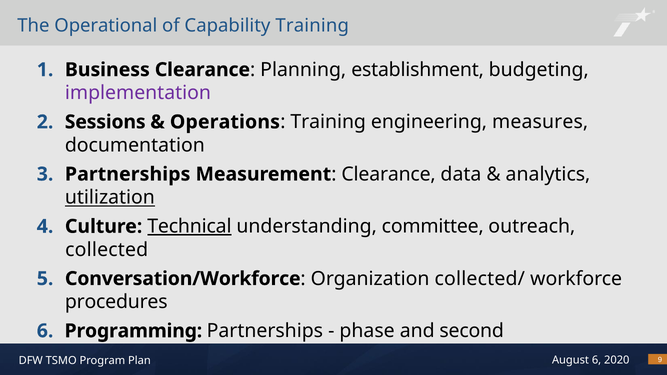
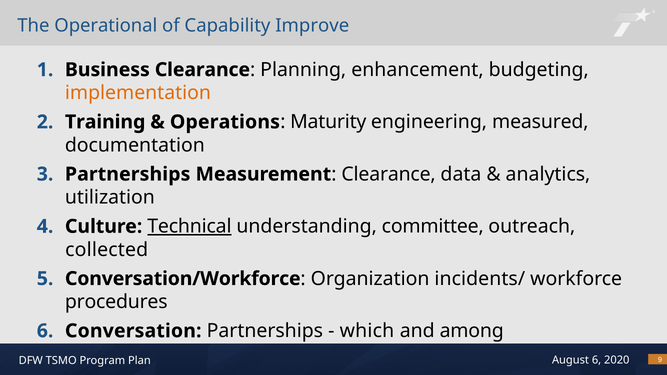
Capability Training: Training -> Improve (312, 26)
establishment: establishment -> enhancement (417, 70)
implementation colour: purple -> orange (138, 93)
Sessions: Sessions -> Training (105, 122)
Training: Training -> Maturity (328, 122)
measures: measures -> measured (540, 122)
utilization underline: present -> none (110, 198)
collected/: collected/ -> incidents/ (480, 279)
Programming: Programming -> Conversation (133, 331)
phase: phase -> which (367, 331)
second: second -> among (472, 331)
